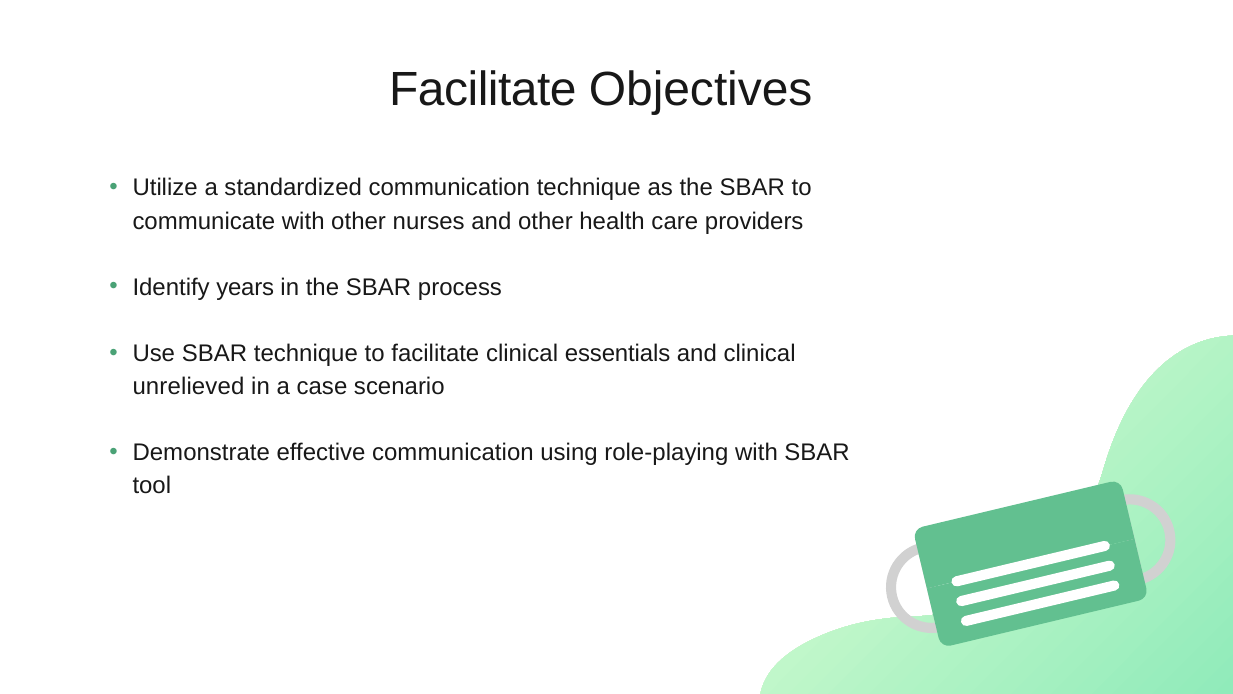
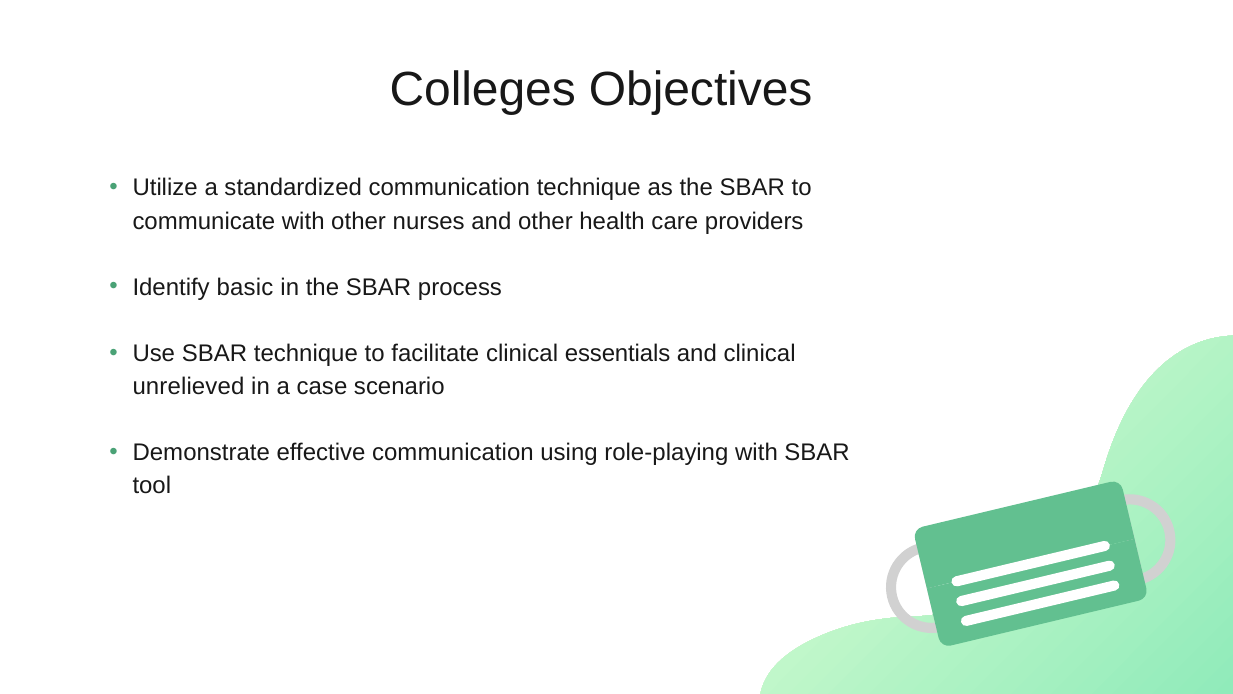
Facilitate: Facilitate -> Colleges (483, 89)
years: years -> basic (245, 287)
